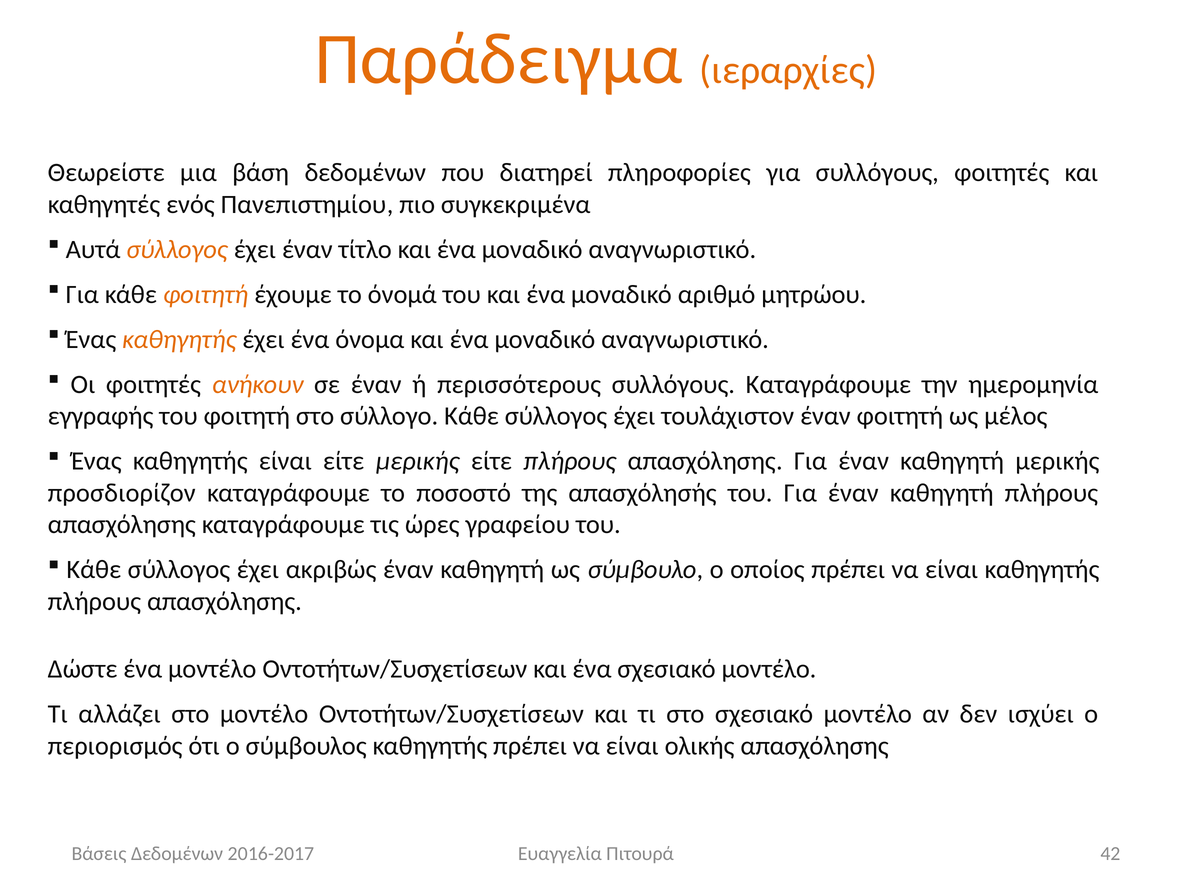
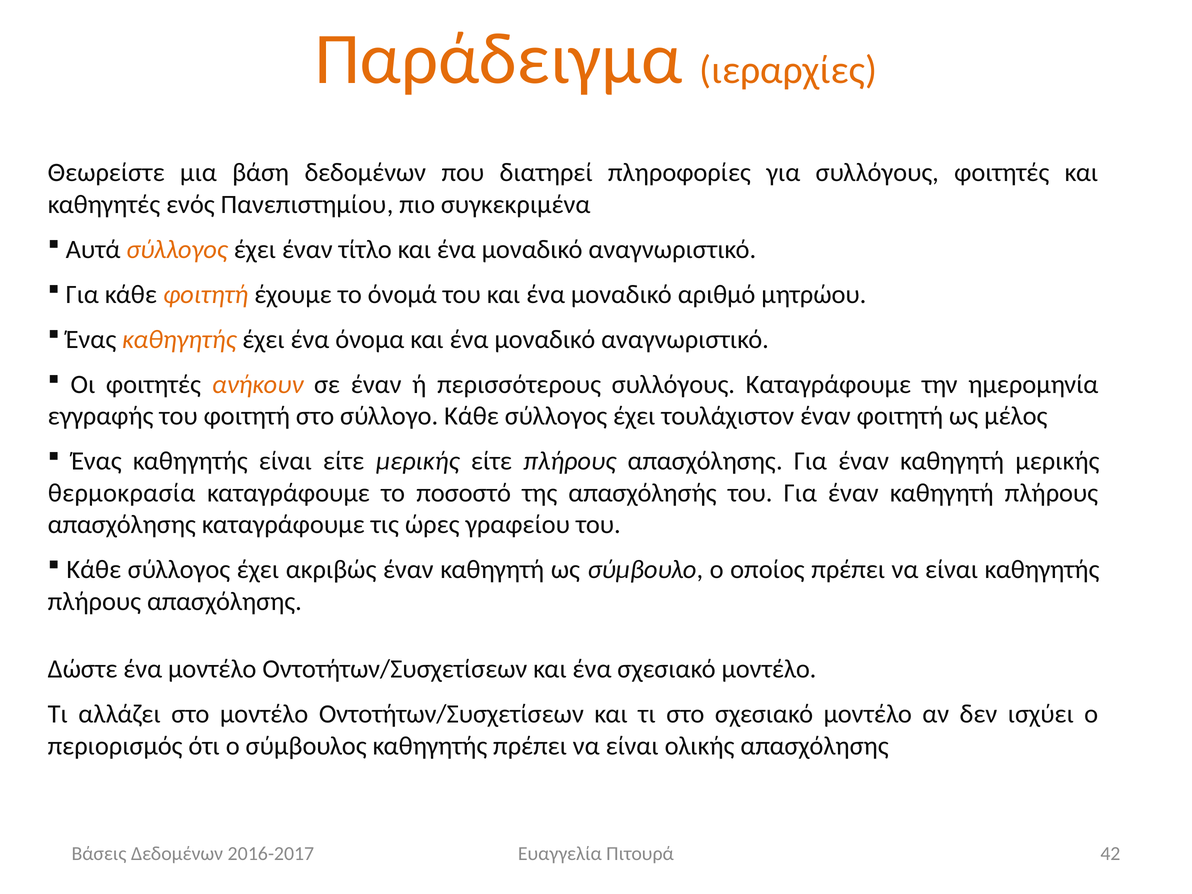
προσδιορίζον: προσδιορίζον -> θερμοκρασία (122, 493)
